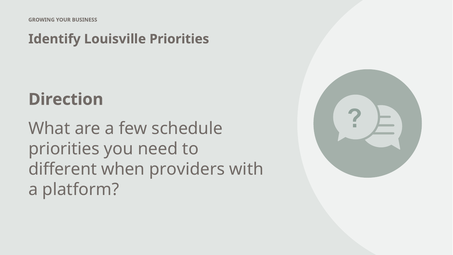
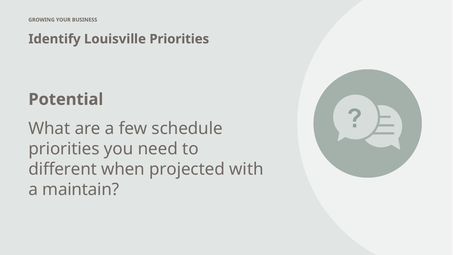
Direction: Direction -> Potential (66, 99)
providers: providers -> projected (187, 169)
platform: platform -> maintain (81, 189)
